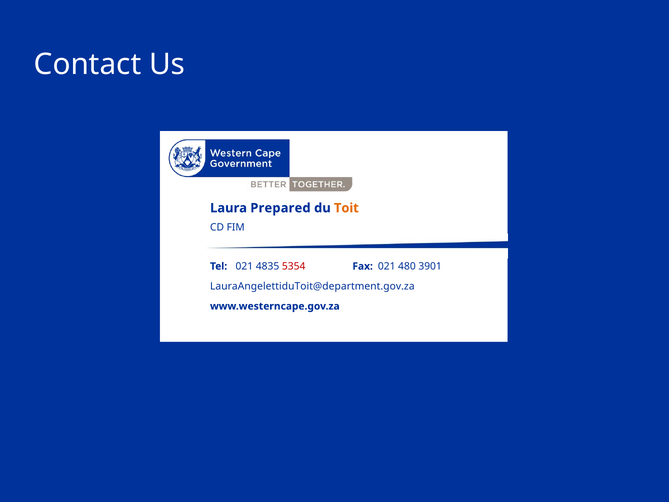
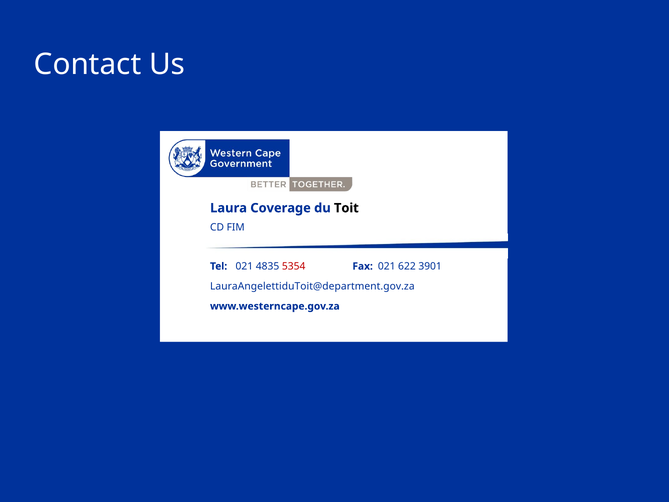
Prepared: Prepared -> Coverage (281, 208)
Toit colour: orange -> black (346, 208)
480: 480 -> 622 (407, 266)
